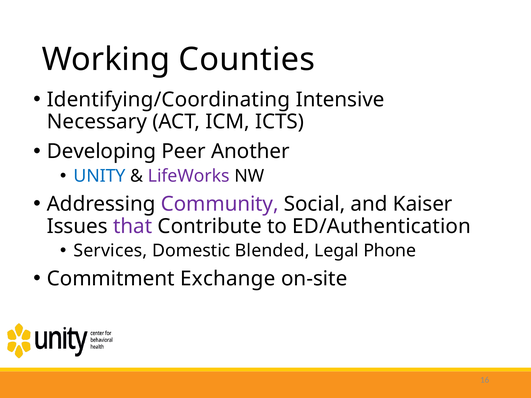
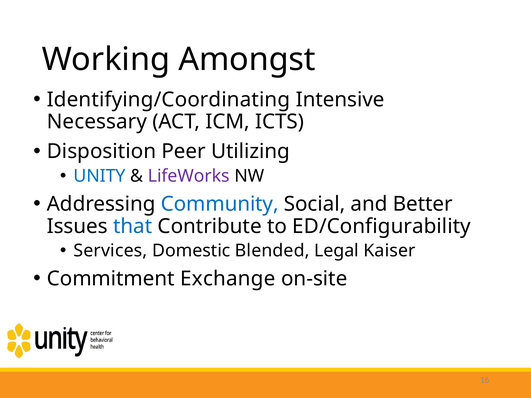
Counties: Counties -> Amongst (247, 59)
Developing: Developing -> Disposition (101, 152)
Another: Another -> Utilizing (250, 152)
Community colour: purple -> blue (220, 204)
Kaiser: Kaiser -> Better (423, 204)
that colour: purple -> blue (133, 226)
ED/Authentication: ED/Authentication -> ED/Configurability (382, 226)
Phone: Phone -> Kaiser (390, 251)
